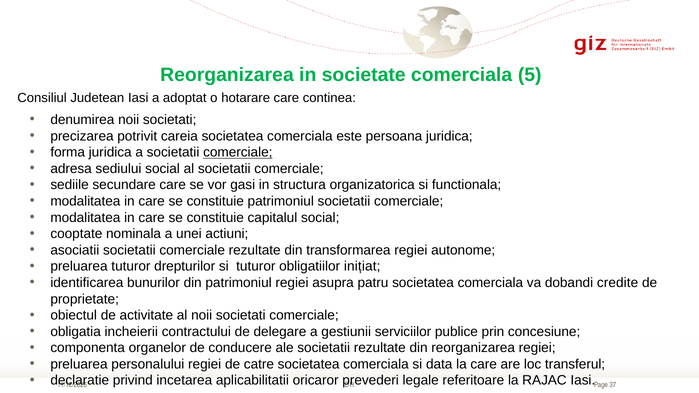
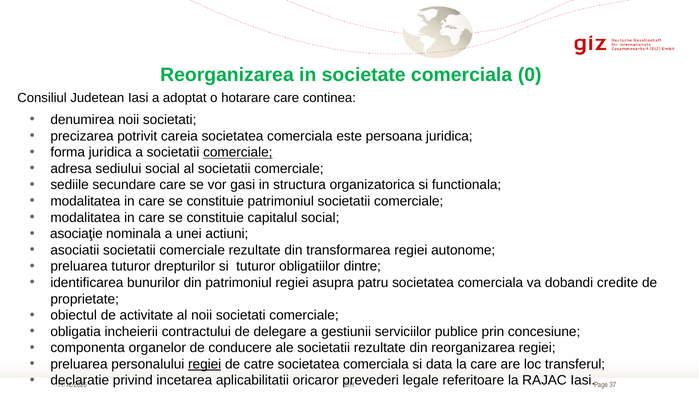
5: 5 -> 0 (530, 75)
cooptate: cooptate -> asociaţie (76, 234)
inițiat: inițiat -> dintre (362, 267)
regiei underline: none -> present (205, 364)
